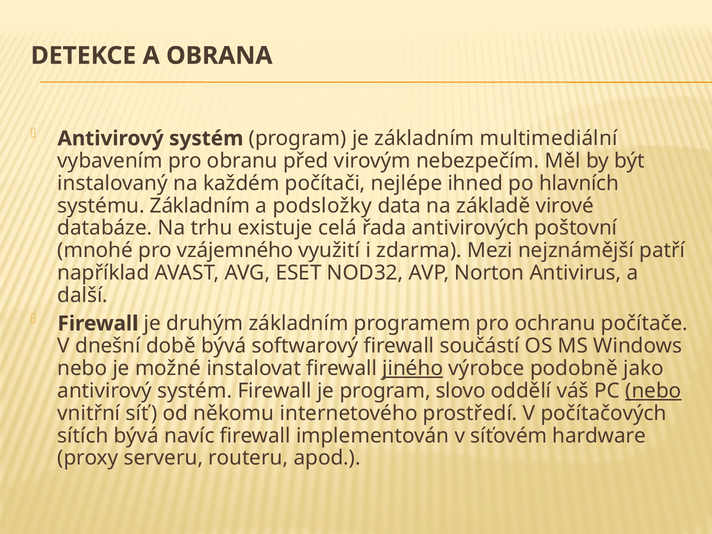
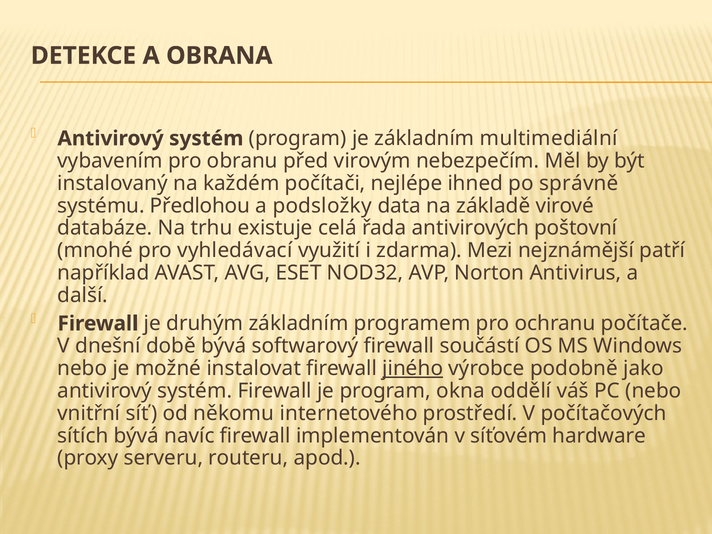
hlavních: hlavních -> správně (579, 183)
systému Základním: Základním -> Předlohou (200, 206)
vzájemného: vzájemného -> vyhledávací (235, 251)
slovo: slovo -> okna (461, 391)
nebo underline: present -> none (653, 391)
